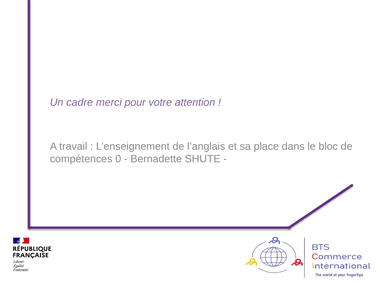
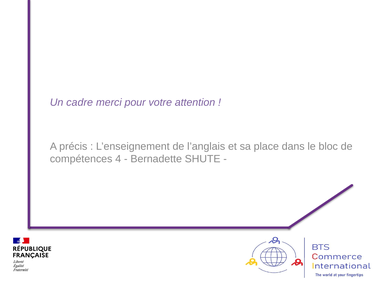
travail: travail -> précis (73, 147)
0: 0 -> 4 (118, 159)
